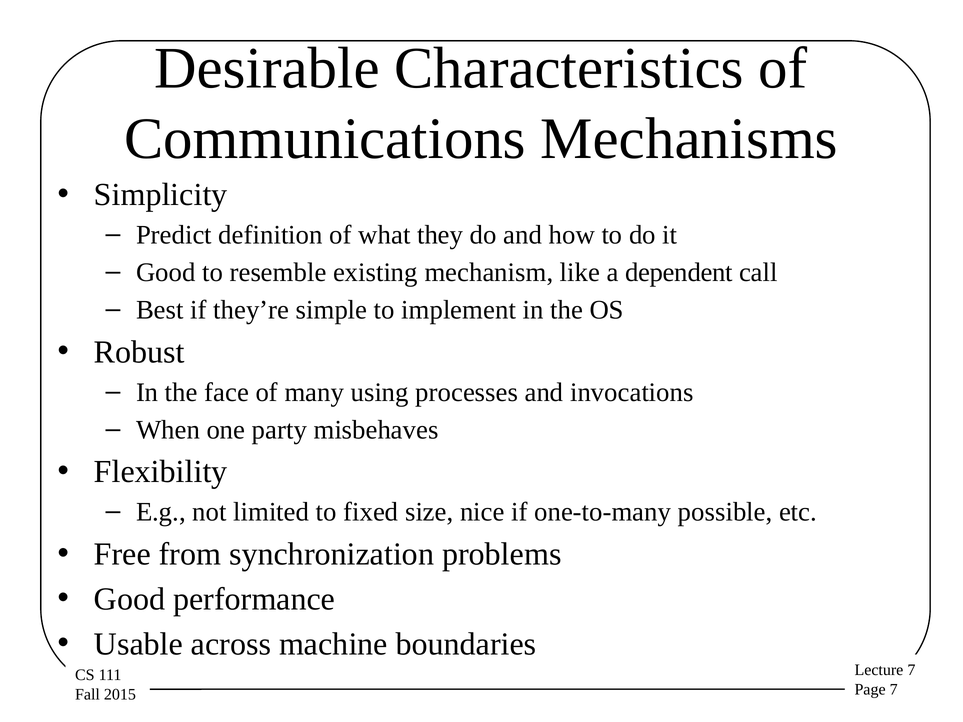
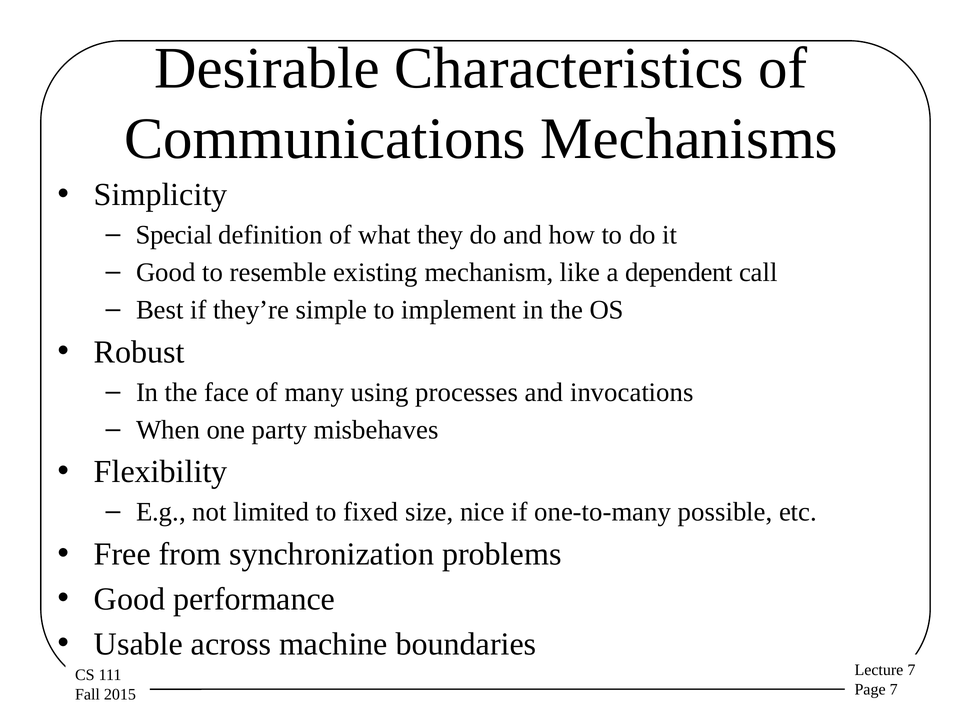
Predict: Predict -> Special (174, 235)
